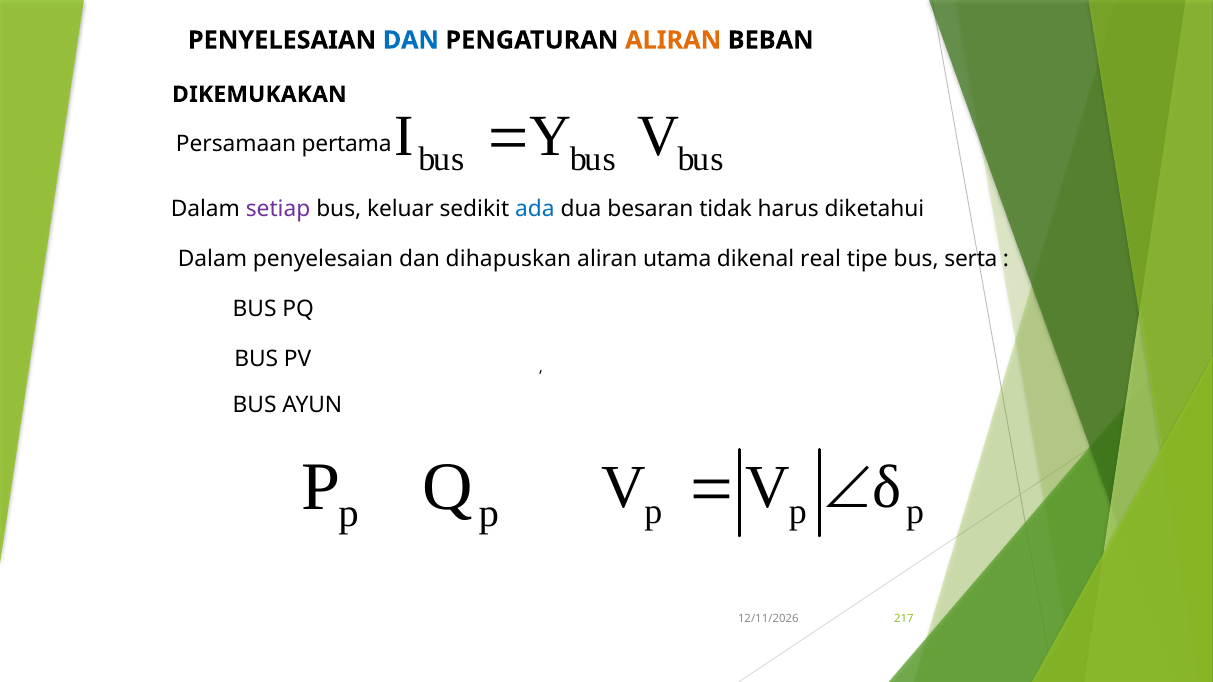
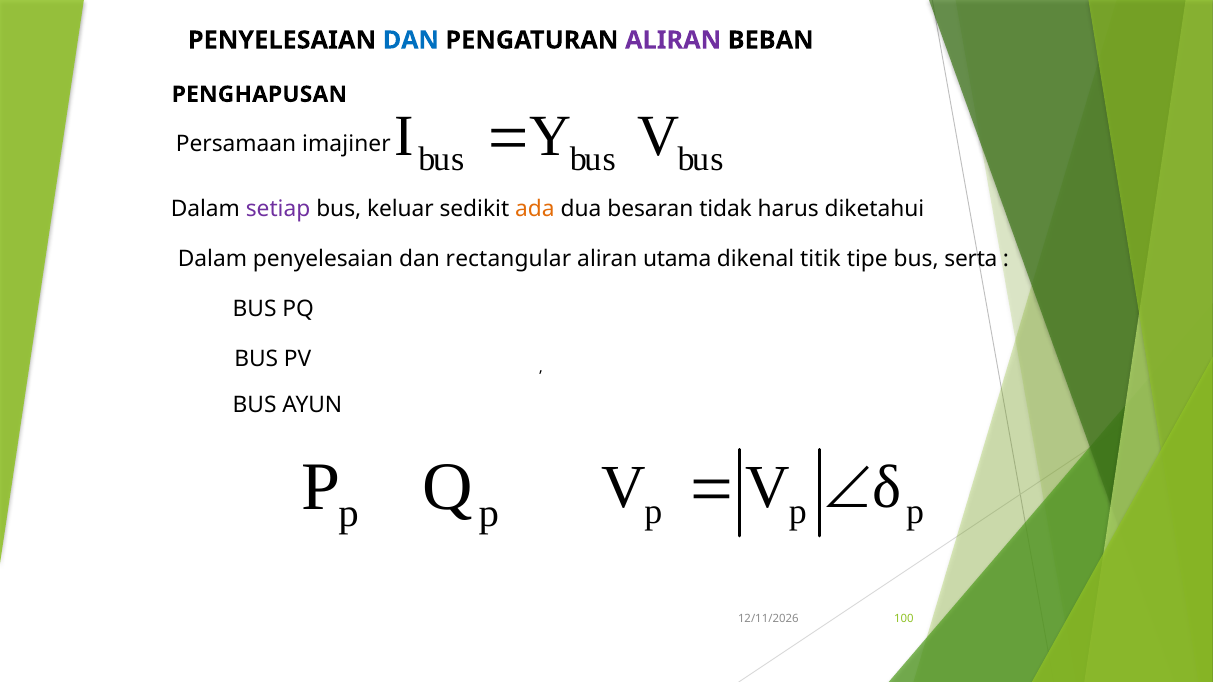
ALIRAN colour: orange -> purple (673, 40)
DIKEMUKAKAN: DIKEMUKAKAN -> PENGHAPUSAN (259, 94)
pertama: pertama -> imajiner (346, 144)
ada colour: blue -> orange (535, 209)
dihapuskan: dihapuskan -> rectangular (508, 259)
real: real -> titik (820, 259)
217: 217 -> 100 (904, 619)
